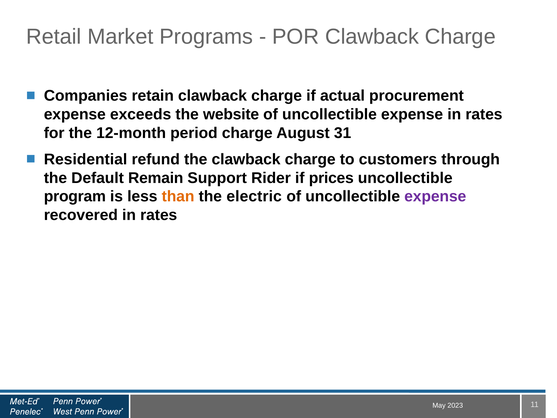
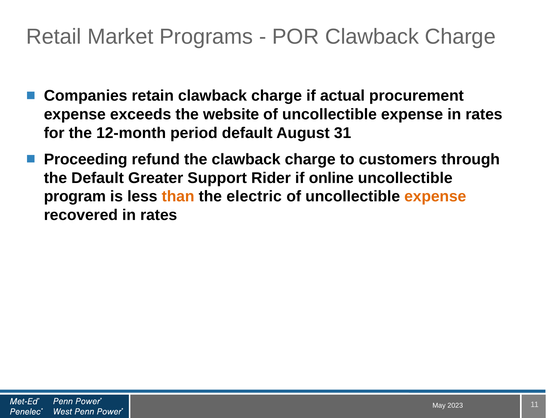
period charge: charge -> default (247, 133)
Residential: Residential -> Proceeding (86, 159)
Remain: Remain -> Greater (156, 178)
prices: prices -> online (331, 178)
expense colour: purple -> orange (435, 196)
